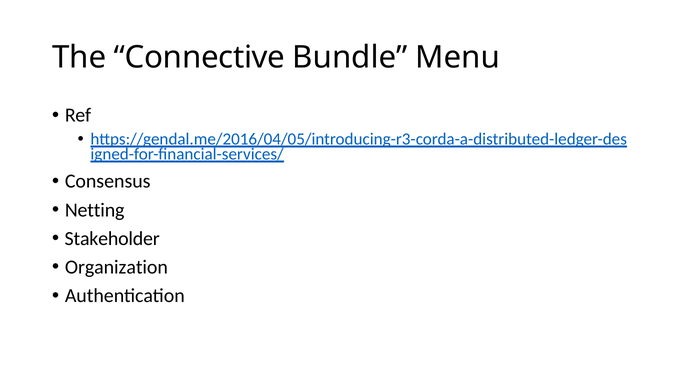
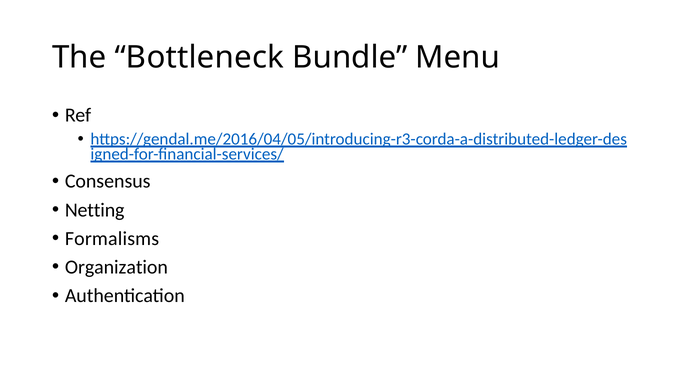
Connective: Connective -> Bottleneck (199, 57)
Stakeholder: Stakeholder -> Formalisms (112, 239)
